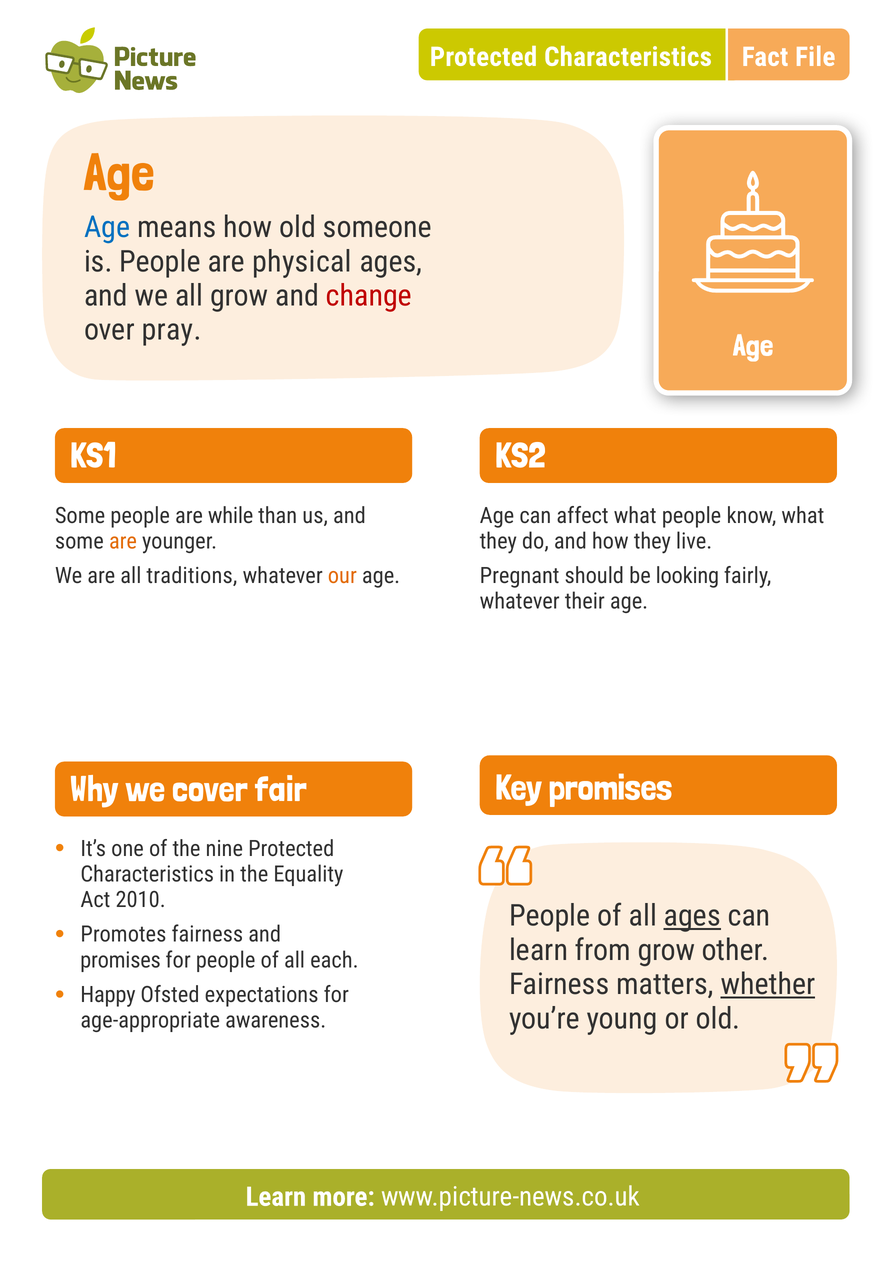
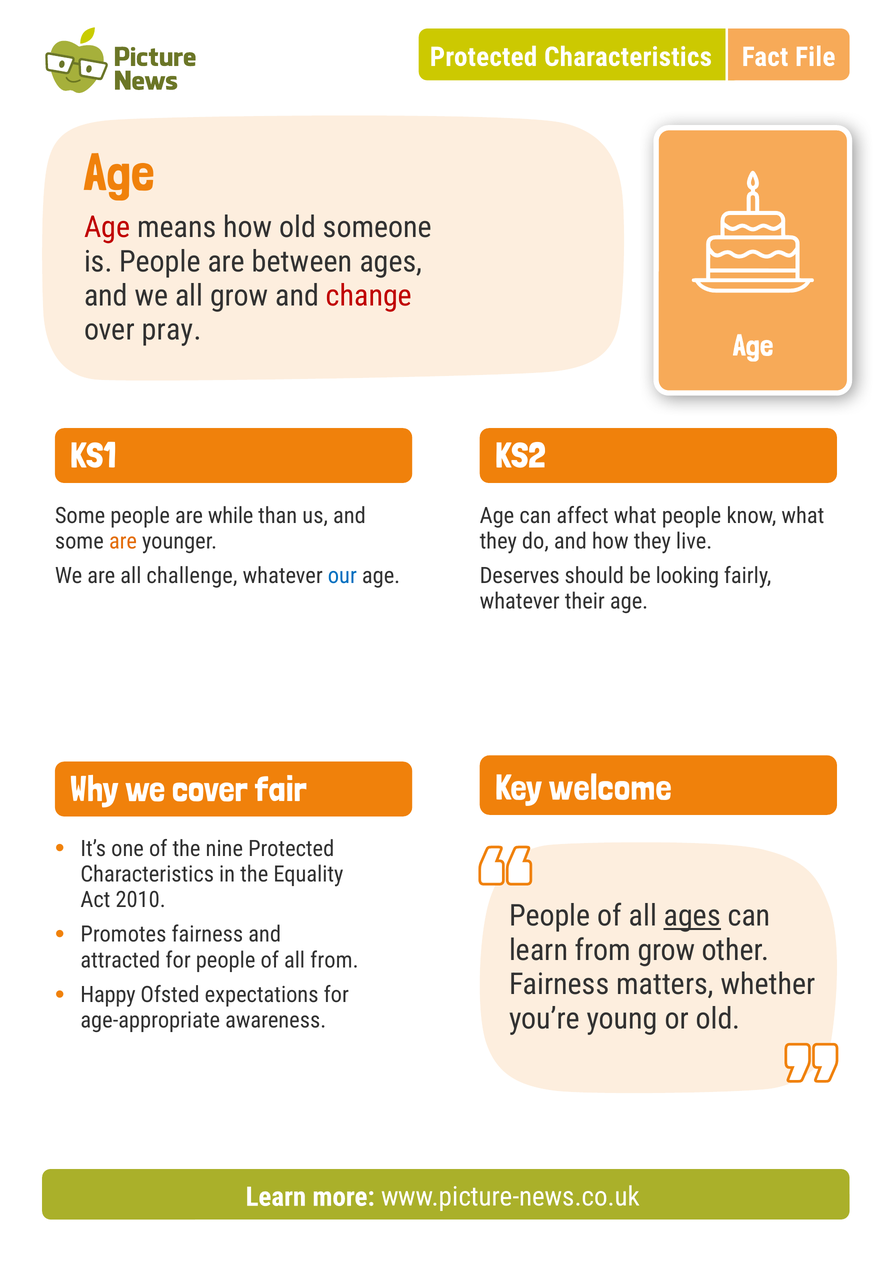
Age colour: blue -> red (107, 227)
physical: physical -> between (302, 262)
traditions: traditions -> challenge (192, 576)
our colour: orange -> blue (342, 576)
Pregnant: Pregnant -> Deserves (520, 576)
Key promises: promises -> welcome (610, 787)
promises: promises -> attracted (120, 960)
all each: each -> from (334, 960)
whether underline: present -> none (768, 984)
